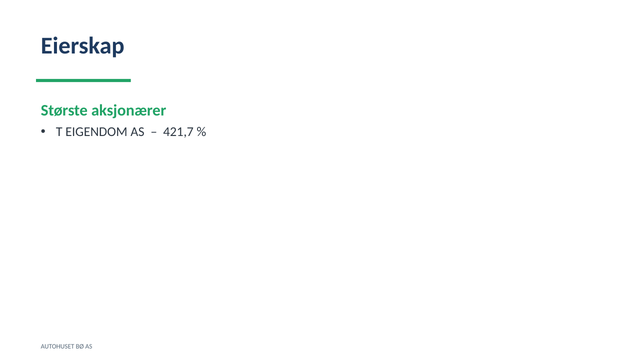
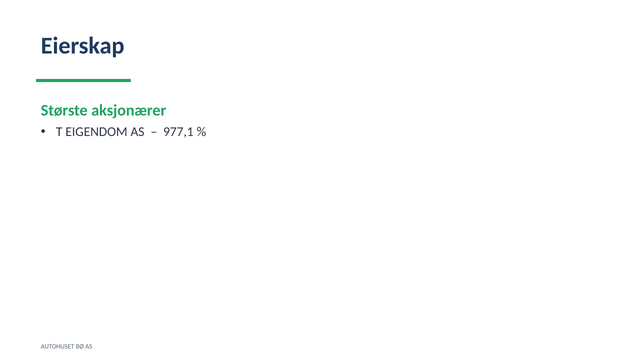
421,7: 421,7 -> 977,1 (178, 132)
